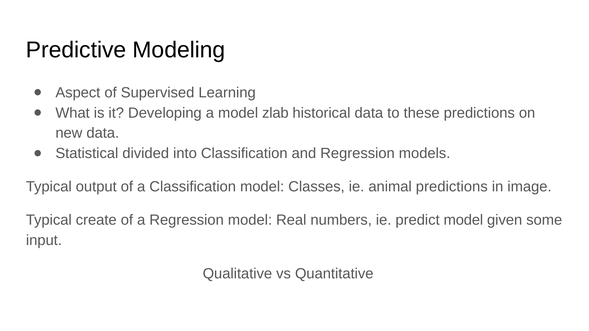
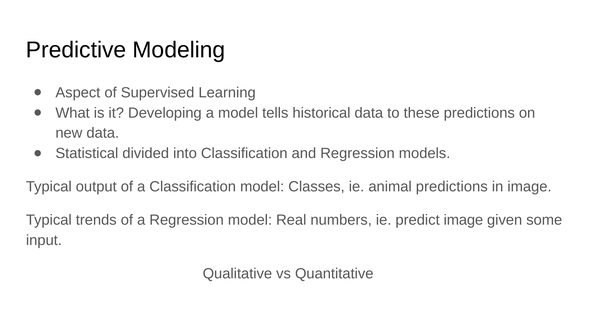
zlab: zlab -> tells (275, 113)
create: create -> trends (96, 220)
predict model: model -> image (463, 220)
